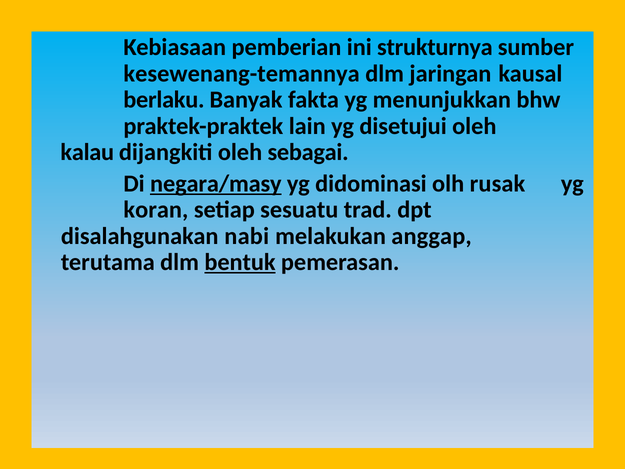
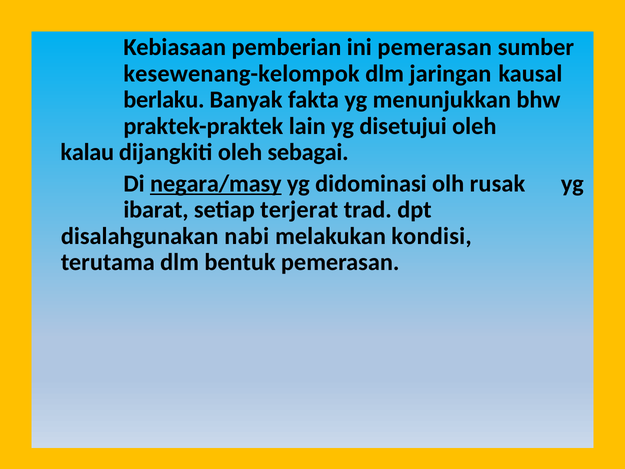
ini strukturnya: strukturnya -> pemerasan (435, 47)
kesewenang-temannya: kesewenang-temannya -> kesewenang-kelompok (242, 74)
koran: koran -> ibarat (156, 210)
sesuatu: sesuatu -> terjerat (299, 210)
anggap: anggap -> kondisi (432, 236)
bentuk underline: present -> none (240, 262)
